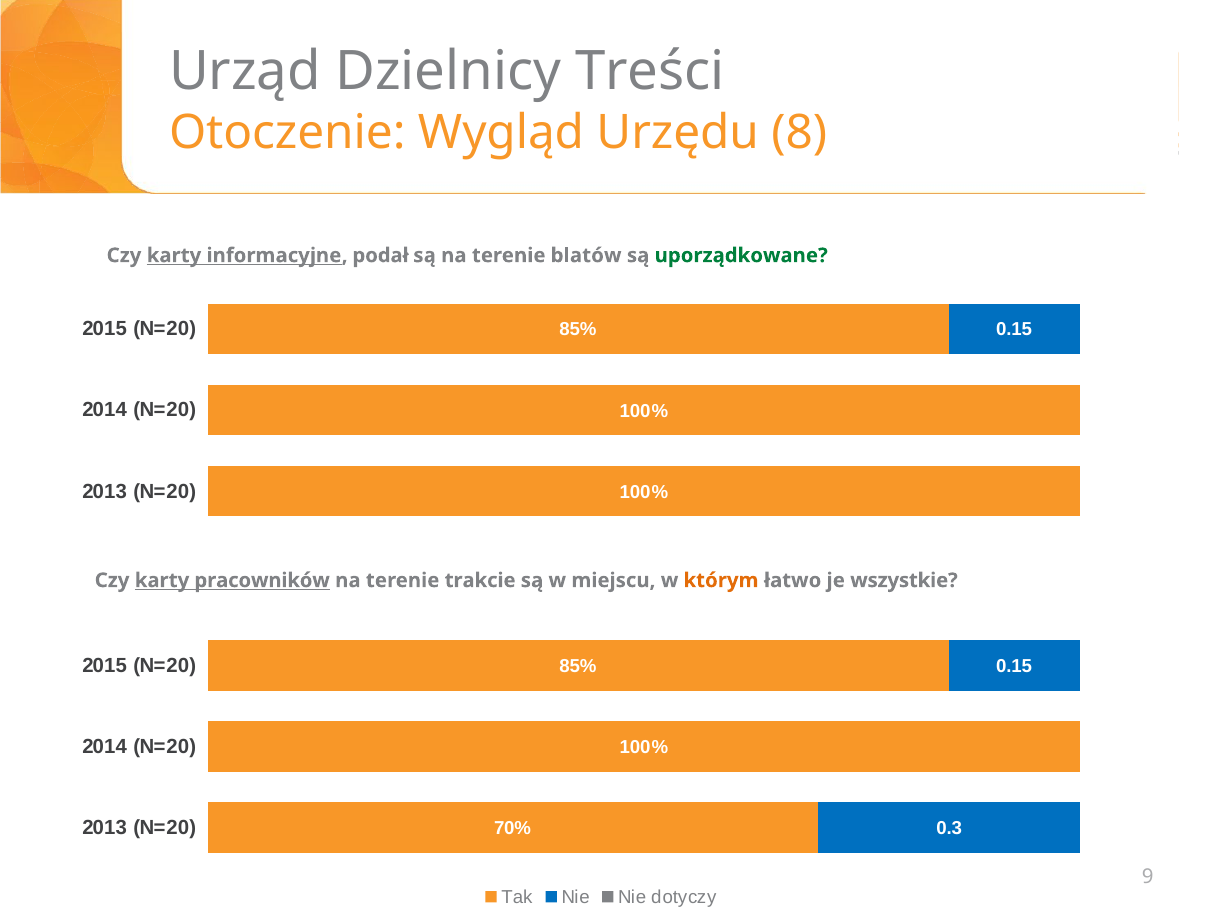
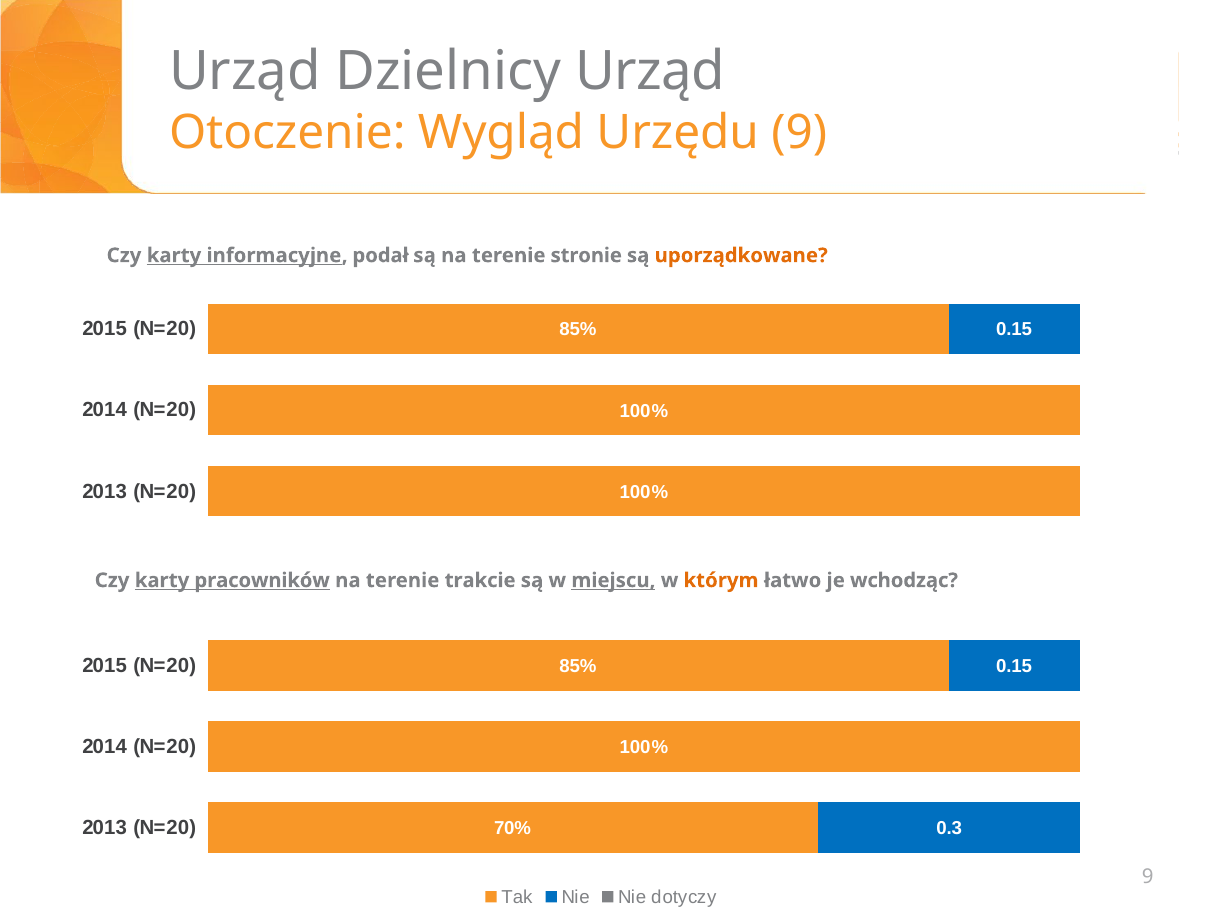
Treści: Treści -> Urząd (650, 72)
Urzędu 8: 8 -> 9 (799, 133)
blatów: blatów -> stronie (586, 256)
uporządkowane colour: green -> orange (741, 256)
miejscu underline: none -> present (613, 581)
wszystkie: wszystkie -> wchodząc (904, 581)
